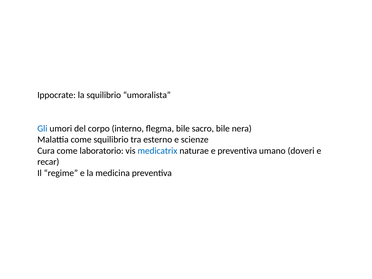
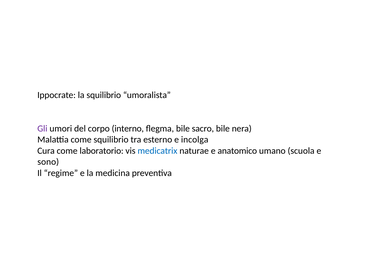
Gli colour: blue -> purple (42, 128)
scienze: scienze -> incolga (195, 140)
e preventiva: preventiva -> anatomico (237, 151)
doveri: doveri -> scuola (301, 151)
recar: recar -> sono (48, 162)
